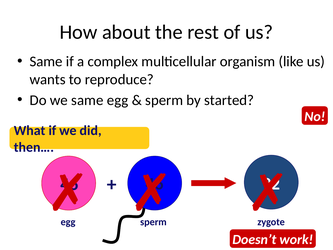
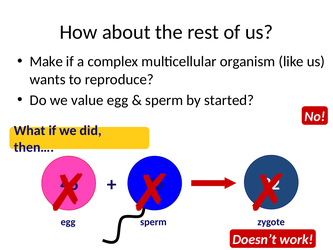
Same: Same -> Make (46, 62)
we same: same -> value (87, 100)
